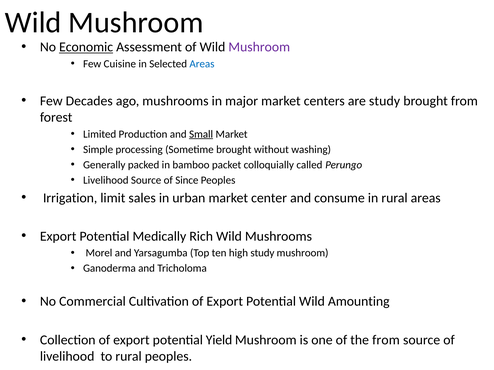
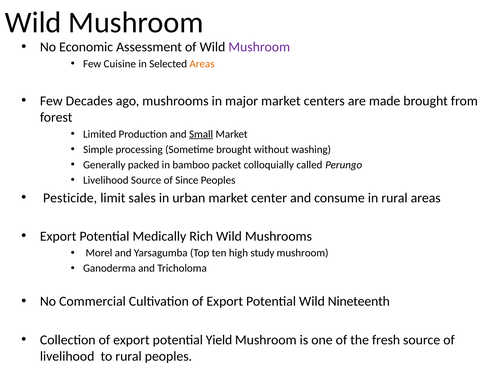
Economic underline: present -> none (86, 47)
Areas colour: blue -> orange (202, 64)
are study: study -> made (385, 101)
Irrigation: Irrigation -> Pesticide (70, 198)
Amounting: Amounting -> Nineteenth (359, 302)
the from: from -> fresh (386, 340)
